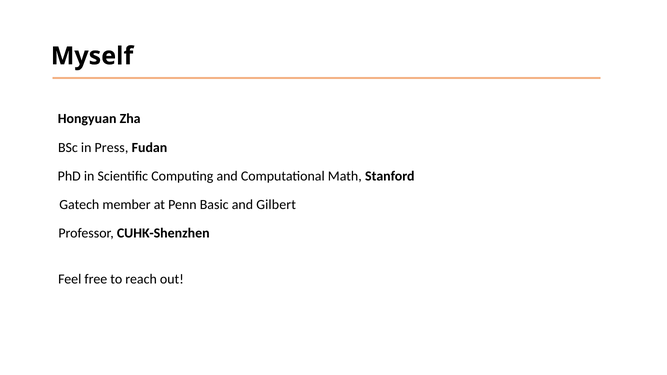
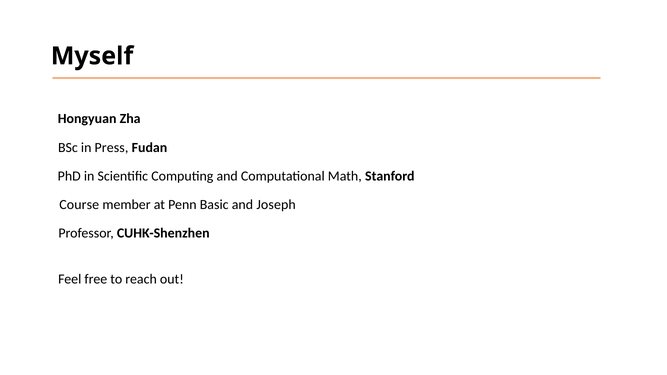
Gatech: Gatech -> Course (79, 205)
Gilbert: Gilbert -> Joseph (276, 205)
